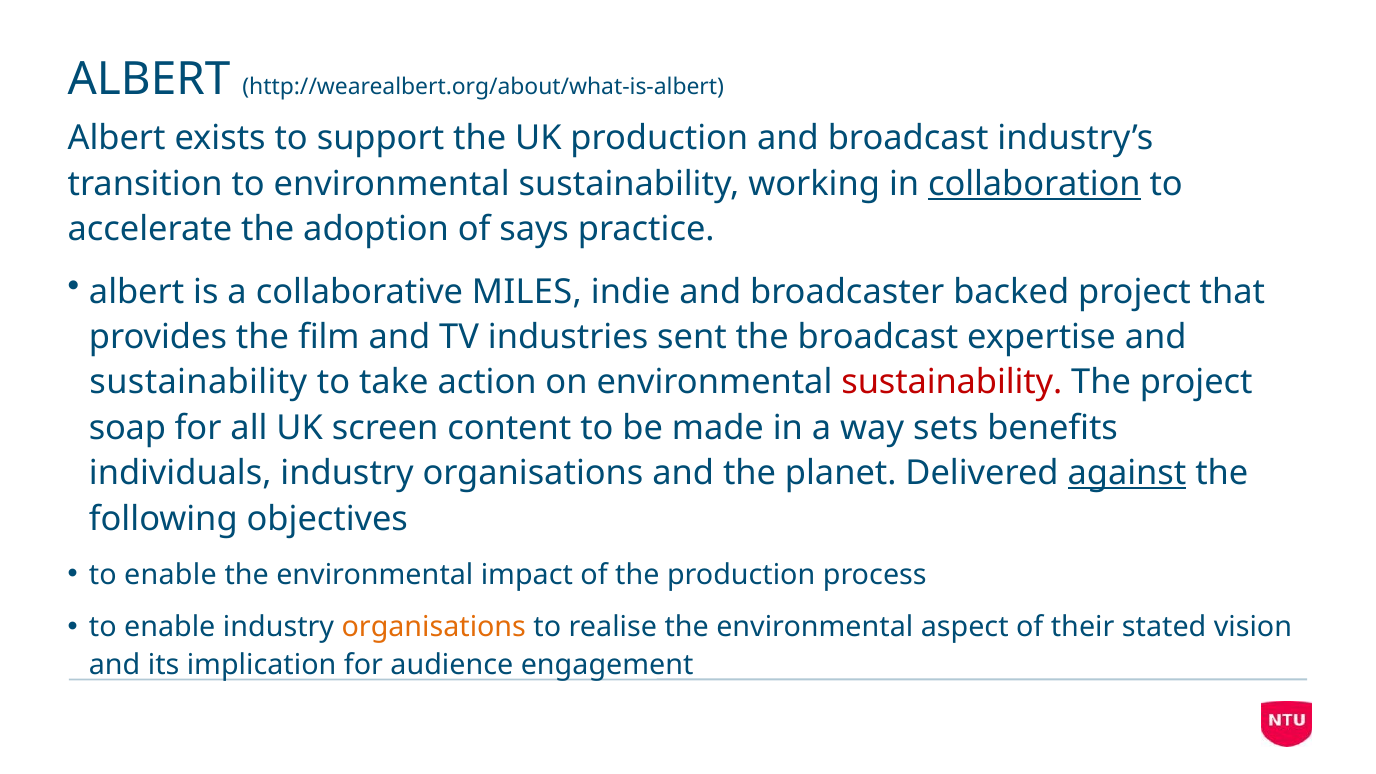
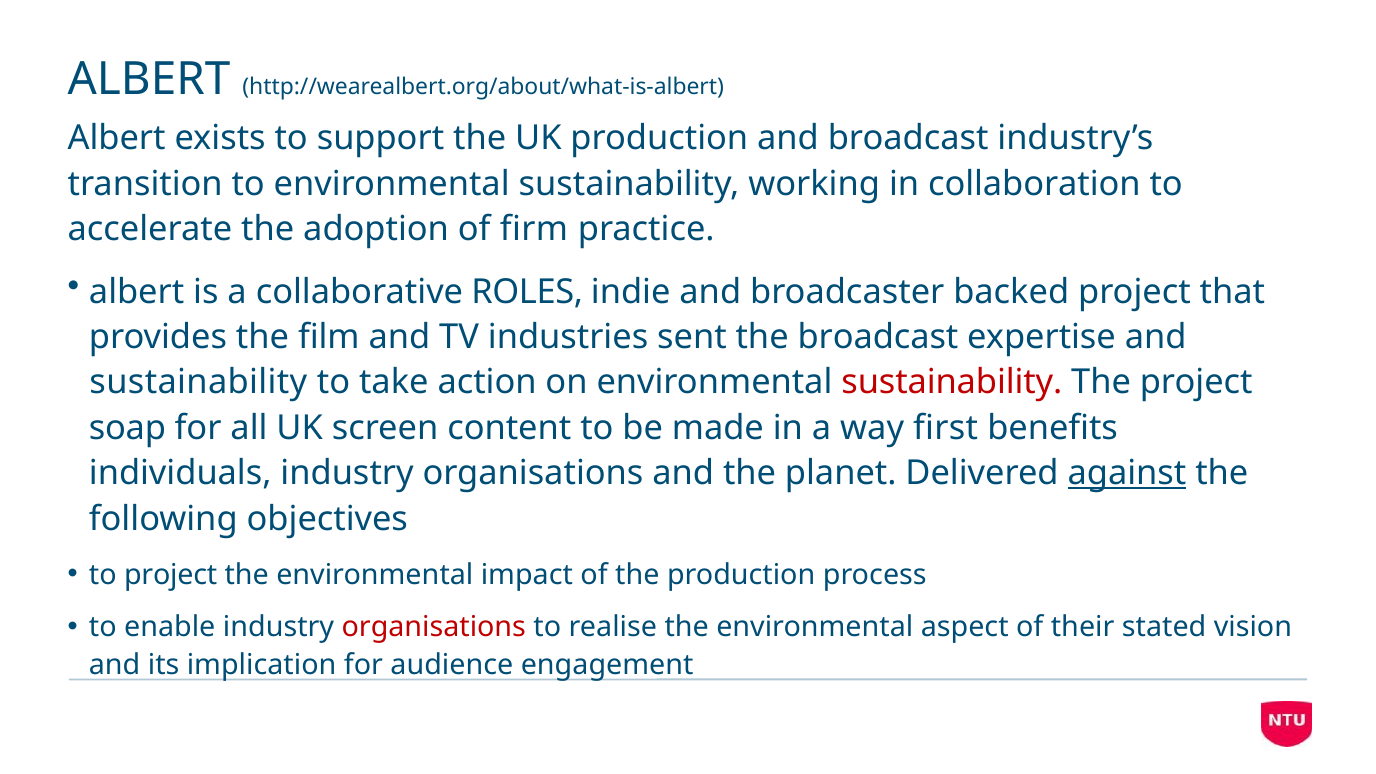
collaboration underline: present -> none (1034, 184)
says: says -> firm (534, 229)
MILES: MILES -> ROLES (527, 292)
sets: sets -> first (946, 428)
enable: enable -> project (171, 575)
organisations colour: orange -> red (434, 627)
